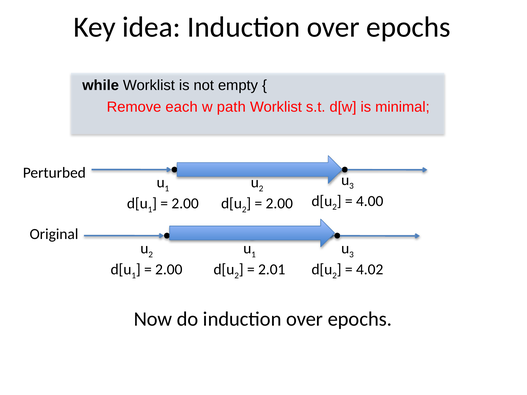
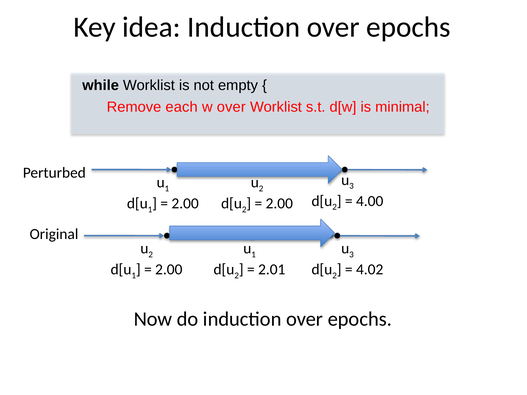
w path: path -> over (231, 107)
